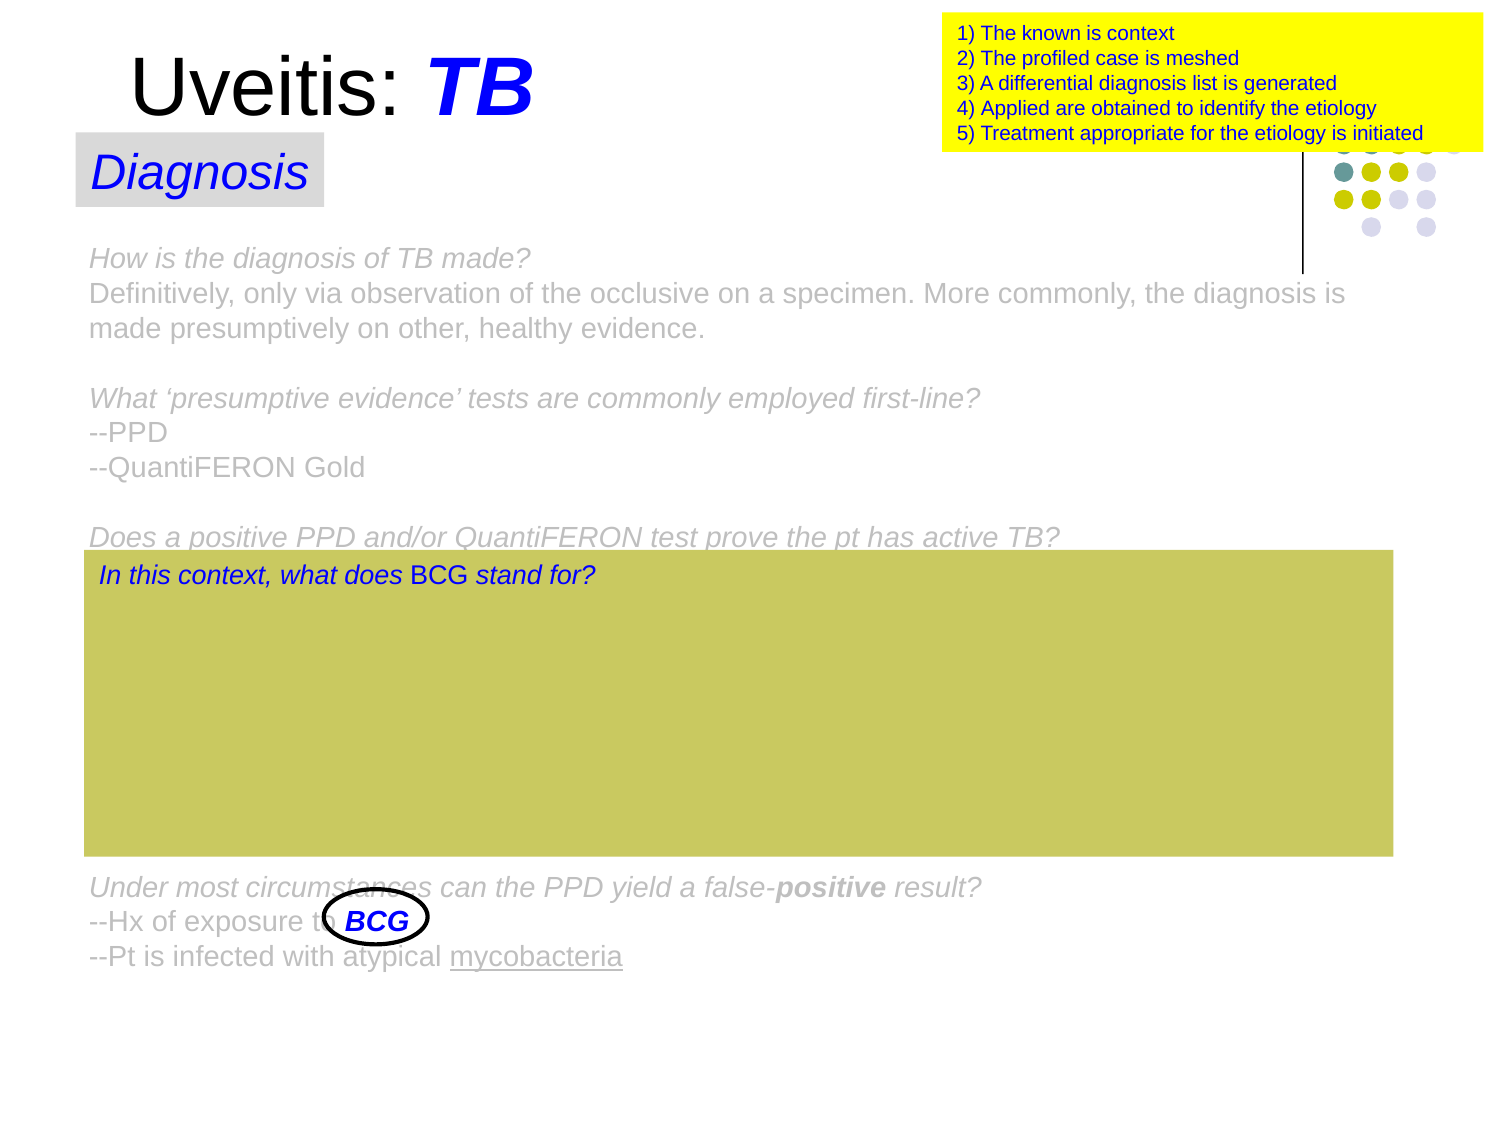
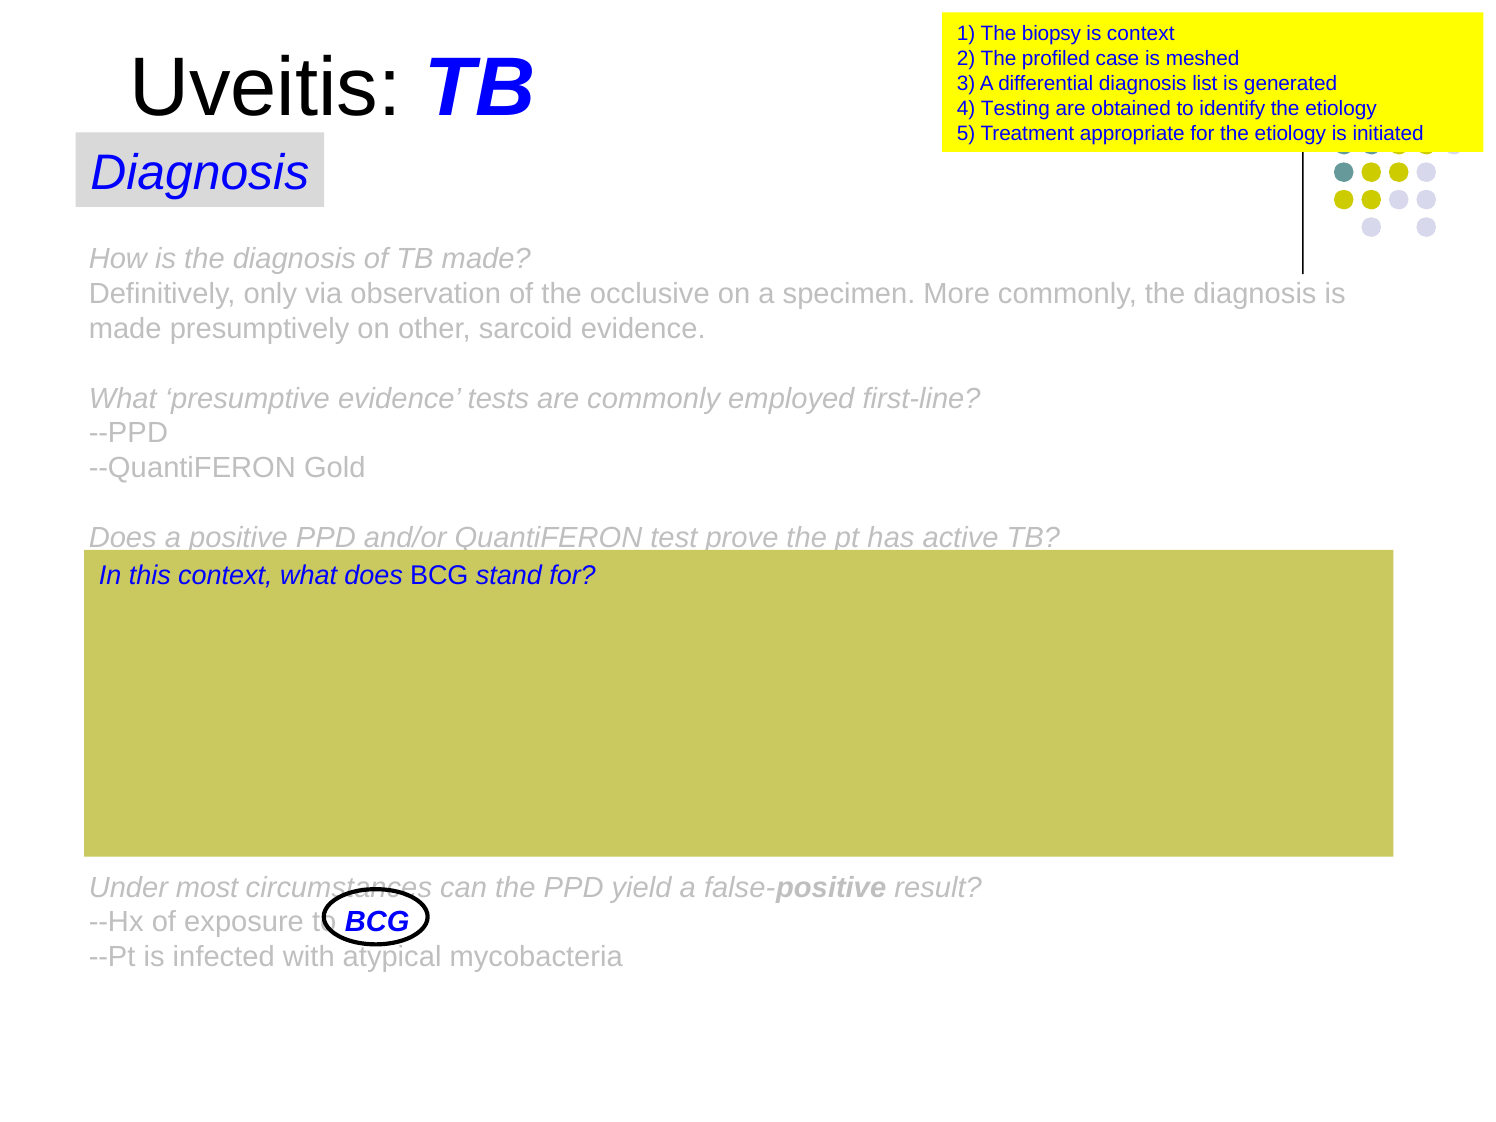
known: known -> biopsy (1051, 34)
Applied: Applied -> Testing (1015, 109)
healthy: healthy -> sarcoid (526, 329)
mycobacteria underline: present -> none (536, 957)
